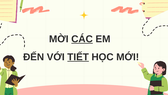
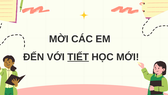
CÁC underline: present -> none (82, 39)
